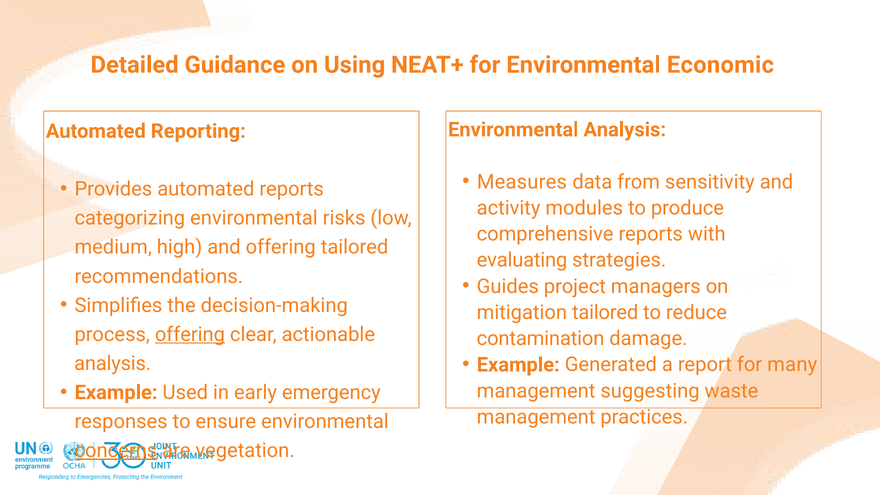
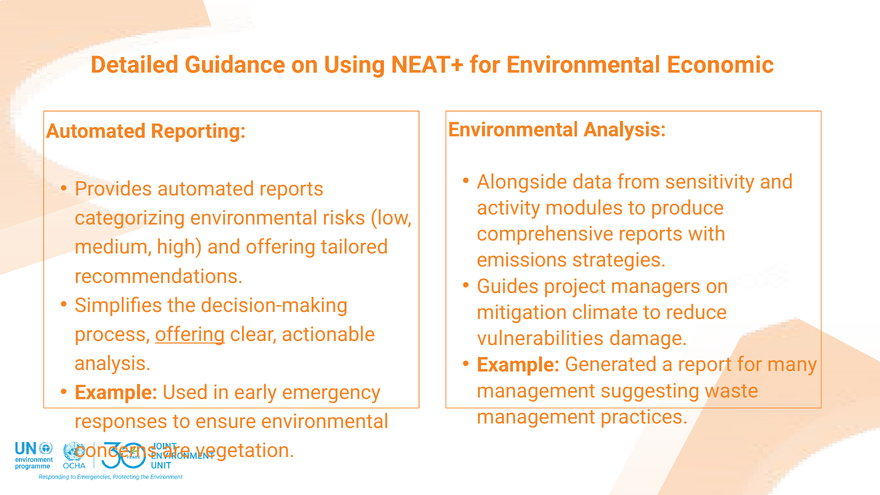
Measures: Measures -> Alongside (522, 182)
evaluating: evaluating -> emissions (522, 260)
mitigation tailored: tailored -> climate (605, 313)
contamination: contamination -> vulnerabilities (540, 339)
concerns underline: present -> none (116, 451)
